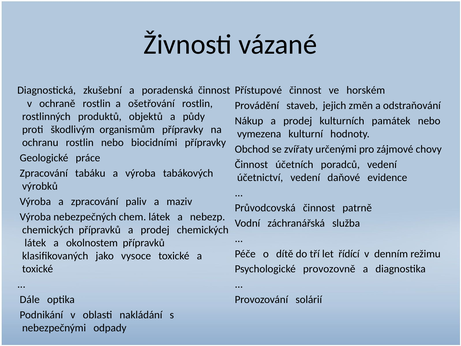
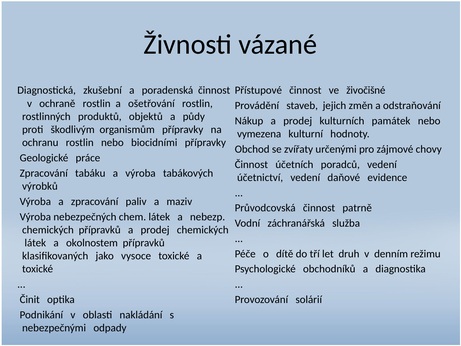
horském: horském -> živočišné (366, 90)
řídící: řídící -> druh (349, 254)
provozovně: provozovně -> obchodníků (329, 269)
Dále: Dále -> Činit (30, 299)
